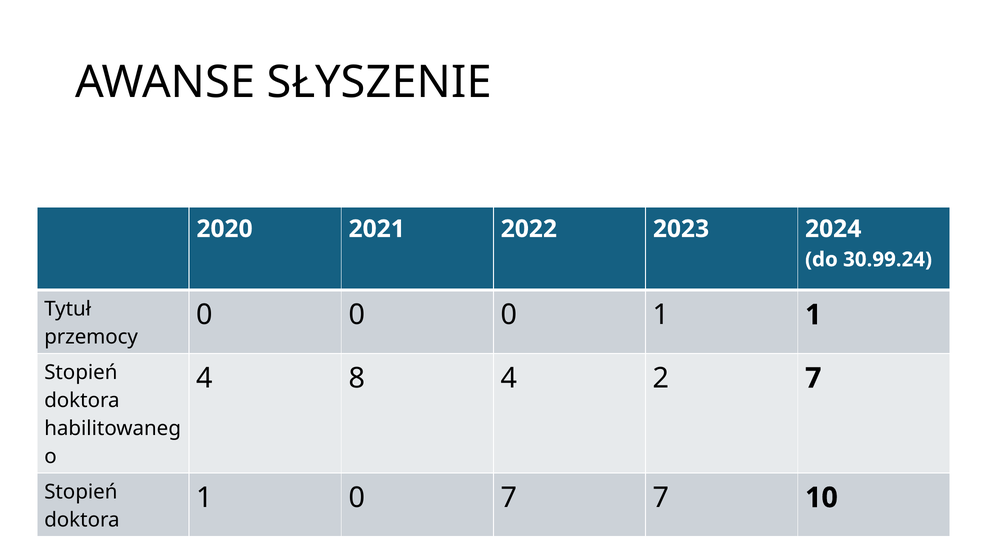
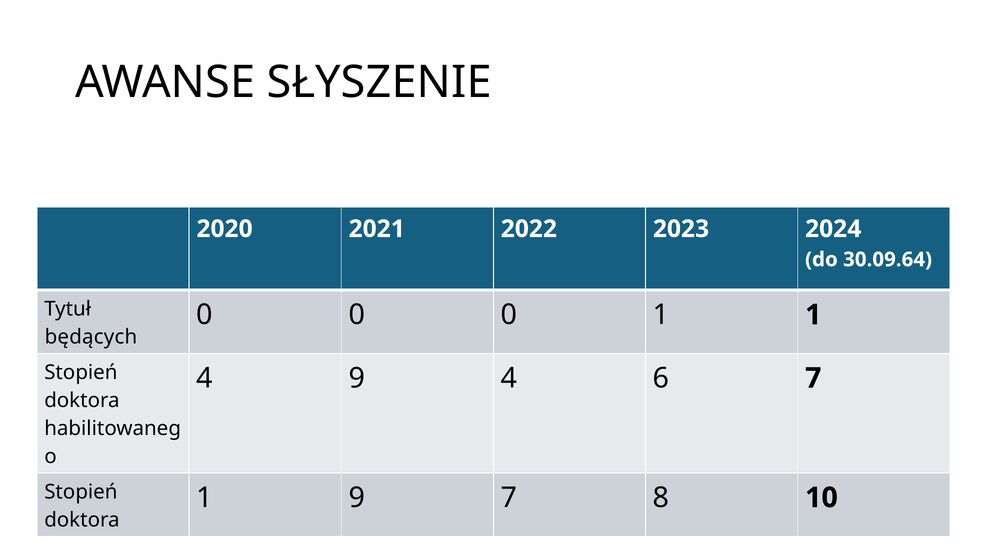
30.99.24: 30.99.24 -> 30.09.64 (888, 260)
przemocy: przemocy -> będących (91, 337)
4 8: 8 -> 9 (357, 379)
2: 2 -> 6 (661, 379)
1 0: 0 -> 9 (357, 498)
7 7: 7 -> 8 (661, 498)
